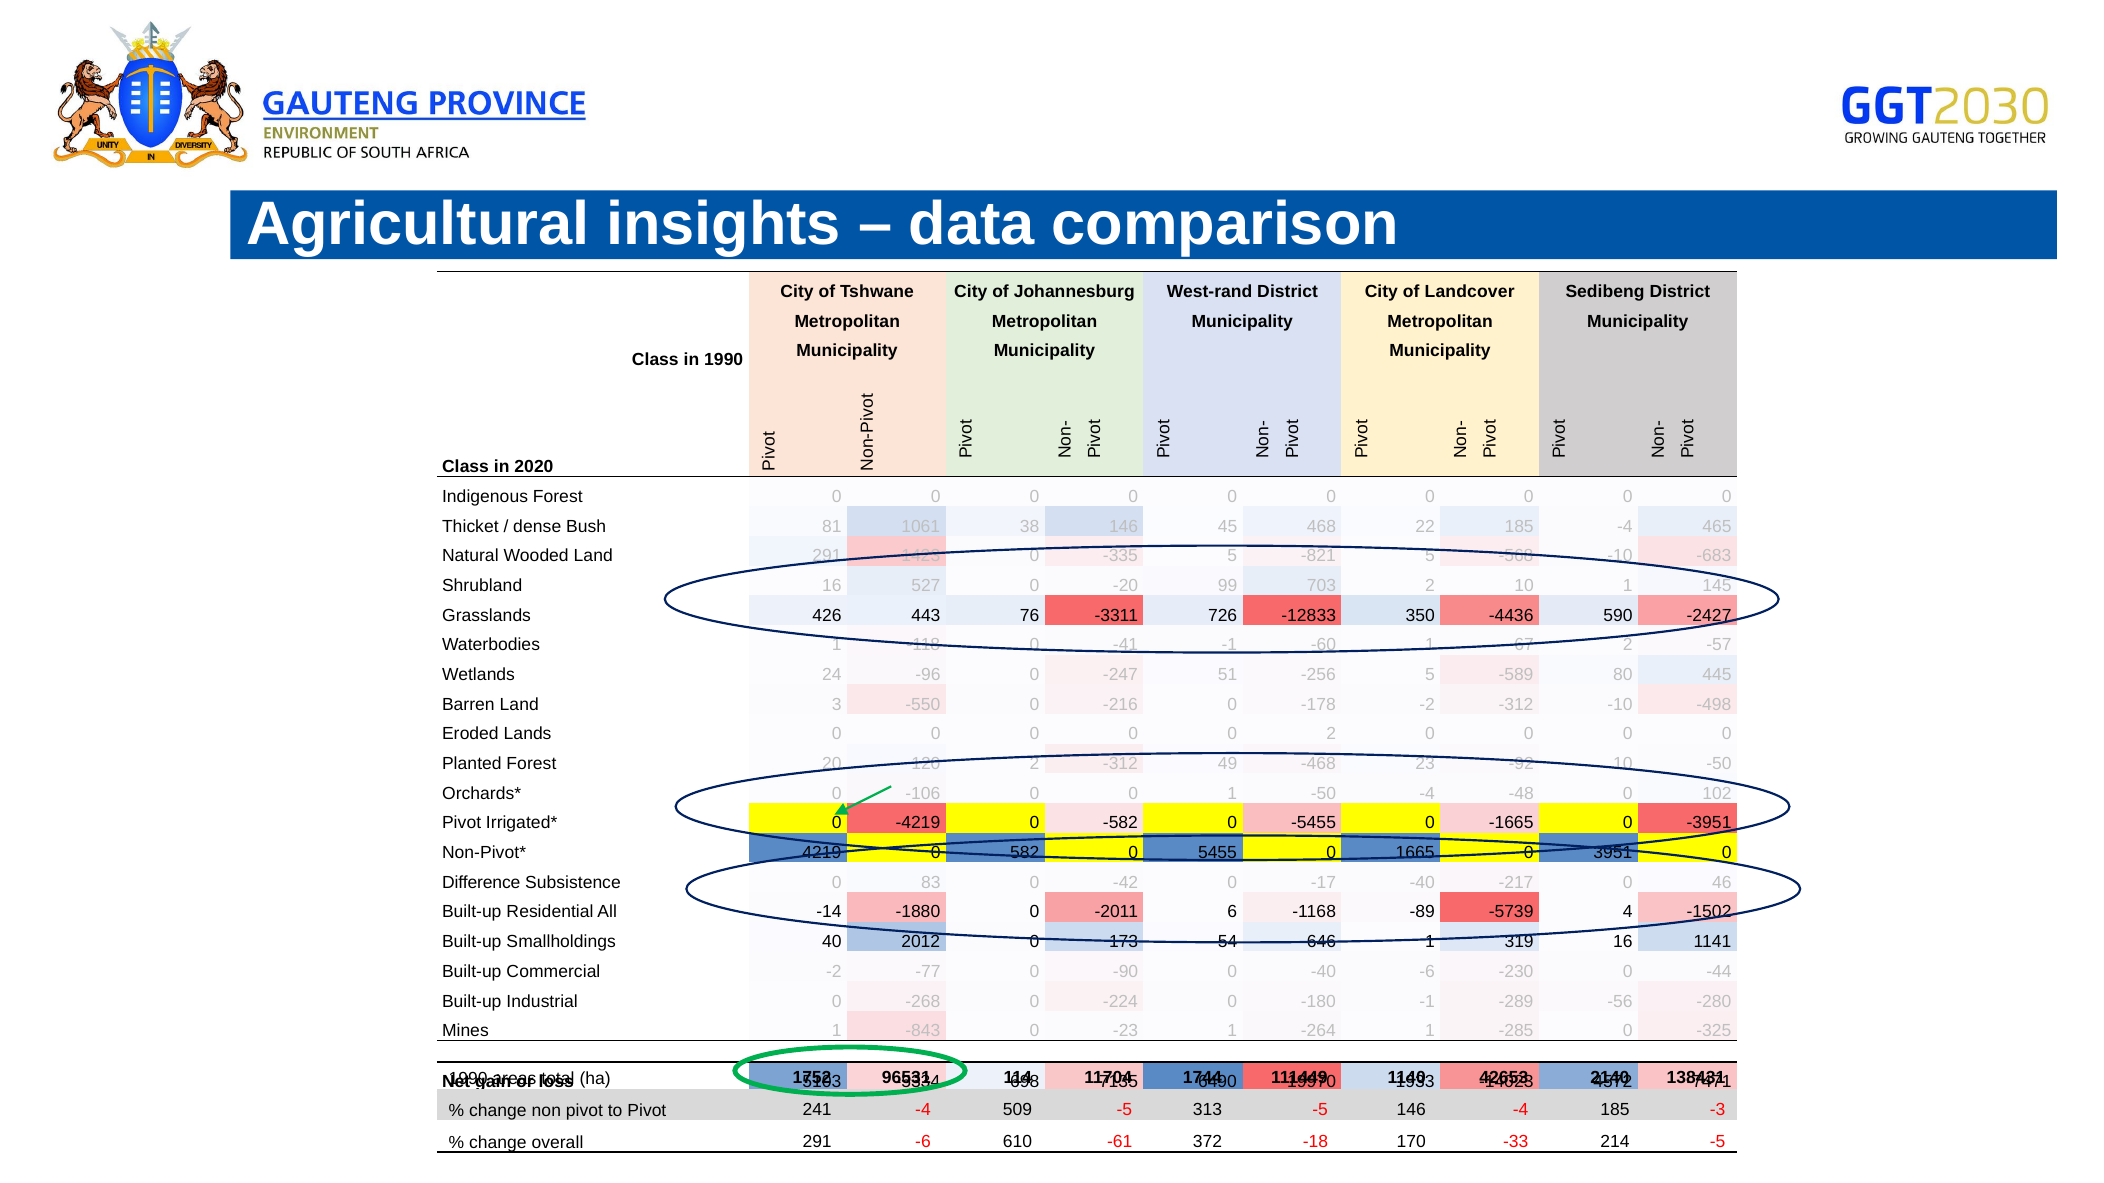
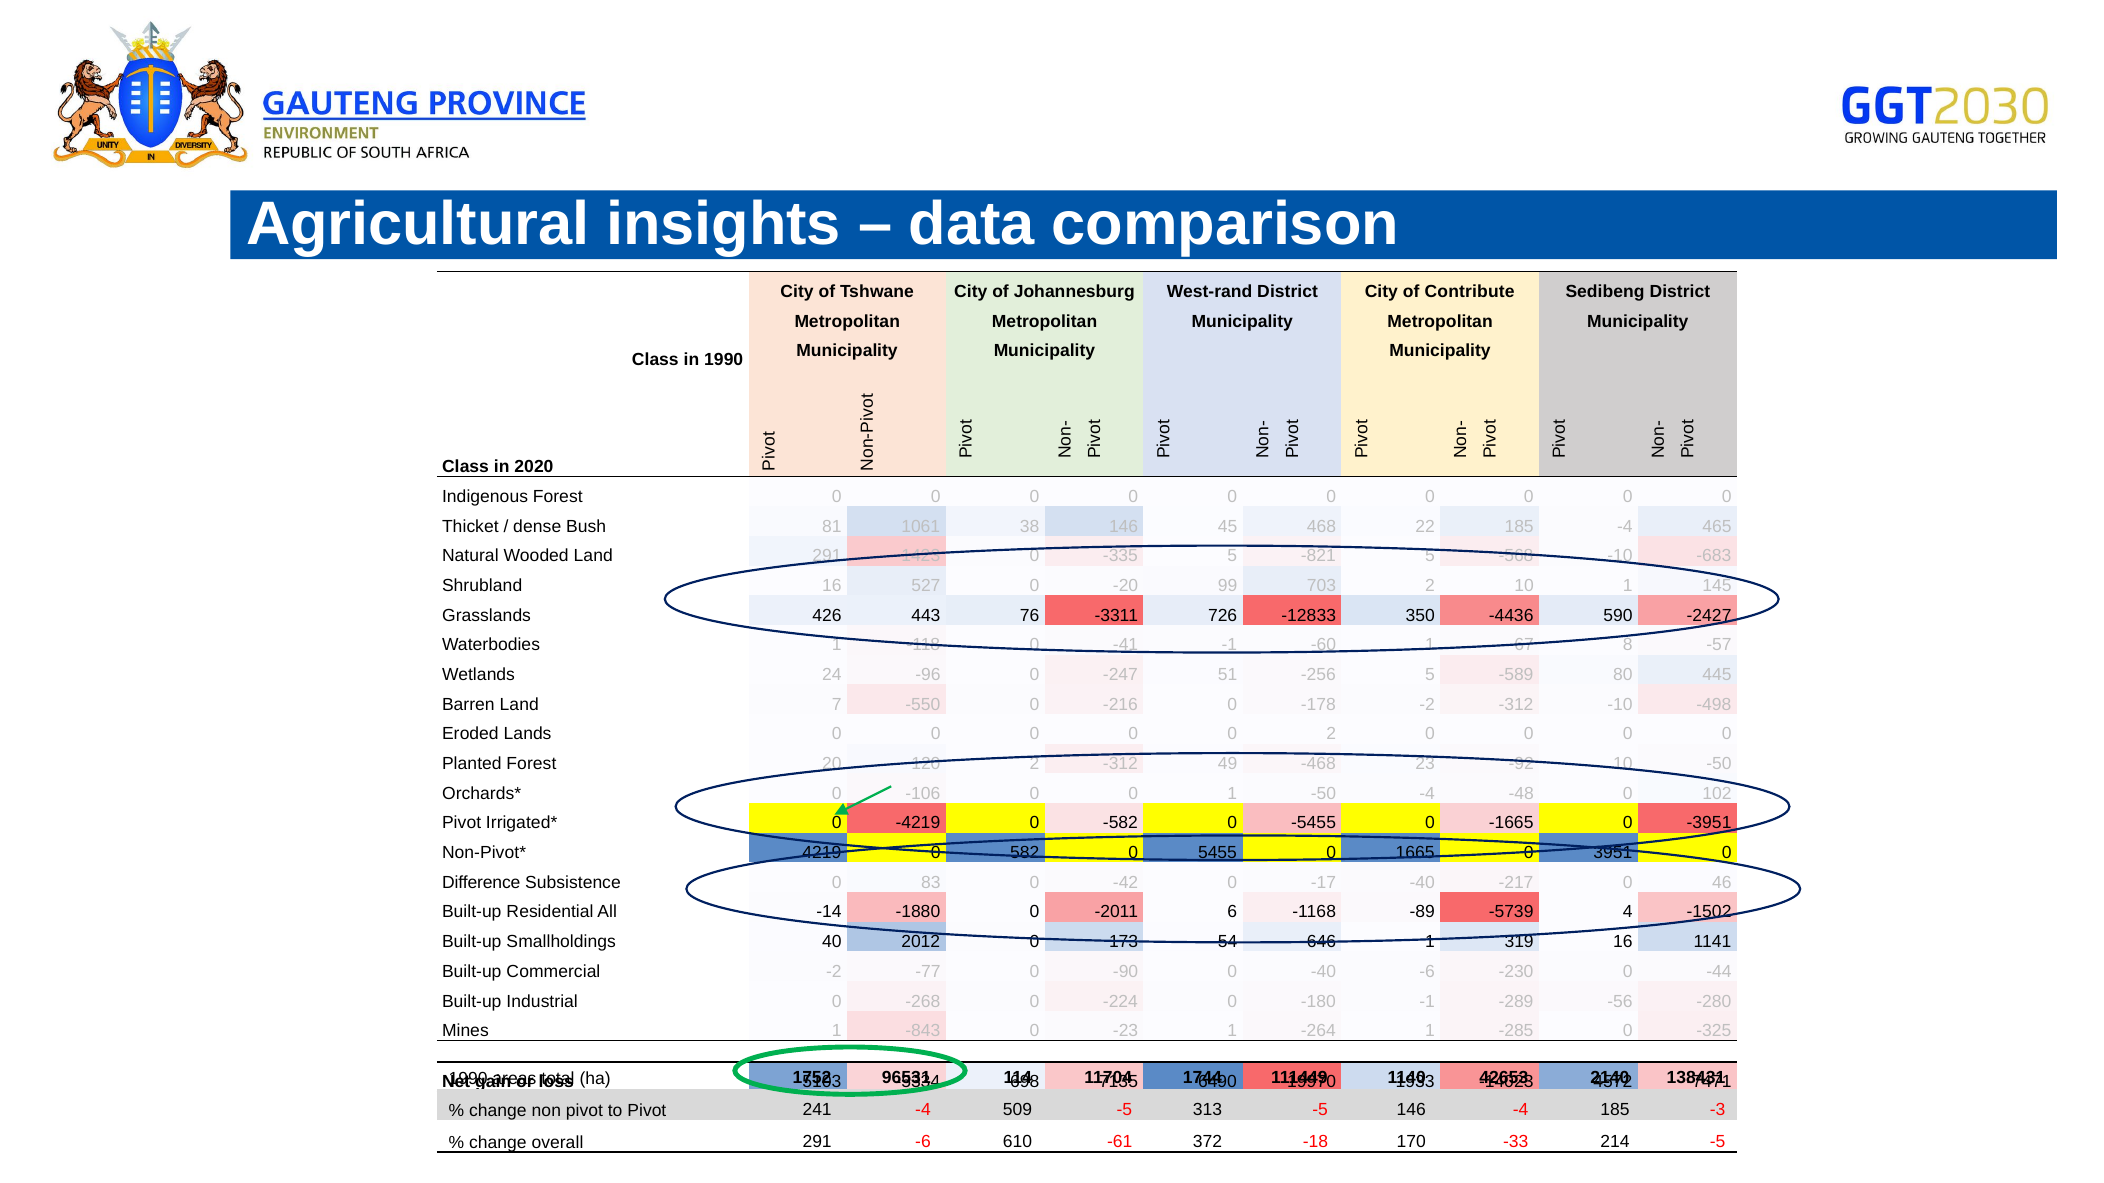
Landcover: Landcover -> Contribute (1470, 292)
-67 2: 2 -> 8 (1628, 645)
3: 3 -> 7 (837, 705)
